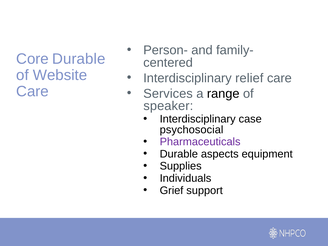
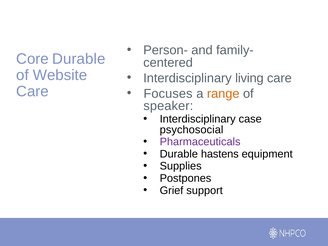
relief: relief -> living (249, 78)
Services: Services -> Focuses (168, 94)
range colour: black -> orange (223, 94)
aspects: aspects -> hastens (220, 154)
Individuals: Individuals -> Postpones (186, 178)
